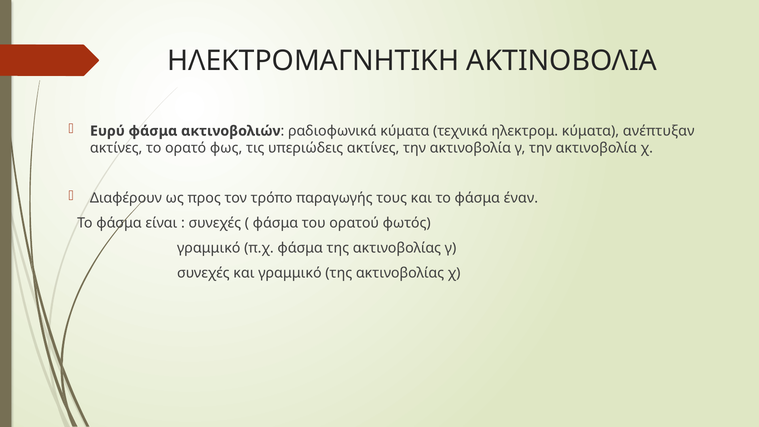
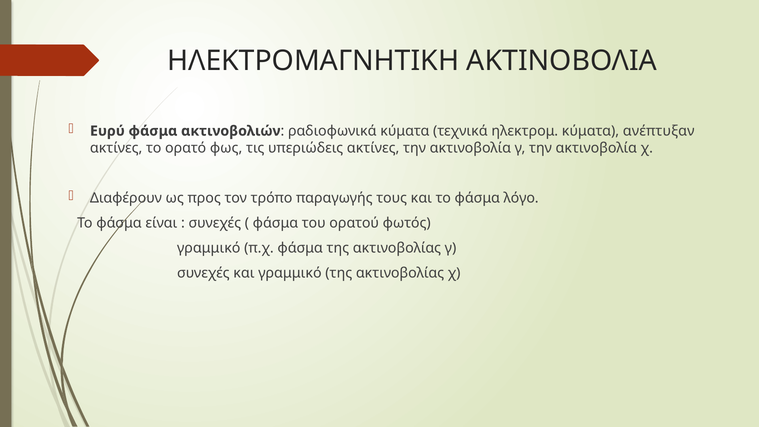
έναν: έναν -> λόγο (521, 198)
